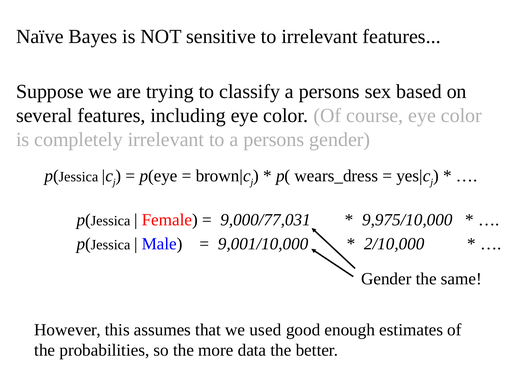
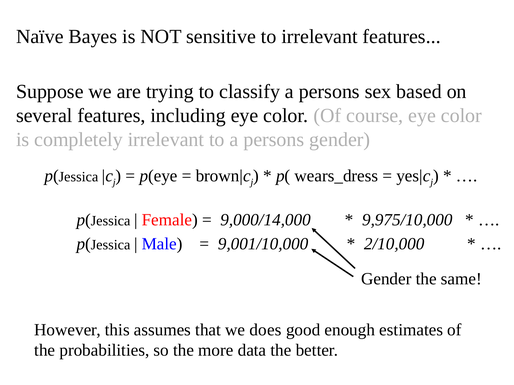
9,000/77,031: 9,000/77,031 -> 9,000/14,000 (265, 220)
used: used -> does (266, 330)
